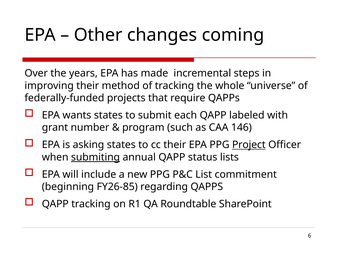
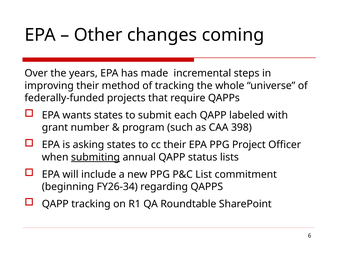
146: 146 -> 398 (241, 127)
Project underline: present -> none (249, 145)
FY26-85: FY26-85 -> FY26-34 (117, 187)
